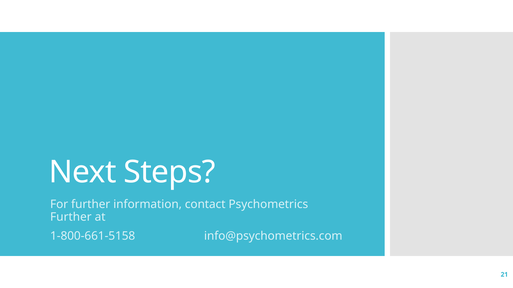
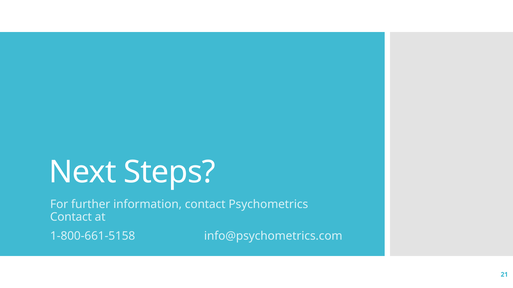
Further: Further -> Contact (71, 217)
